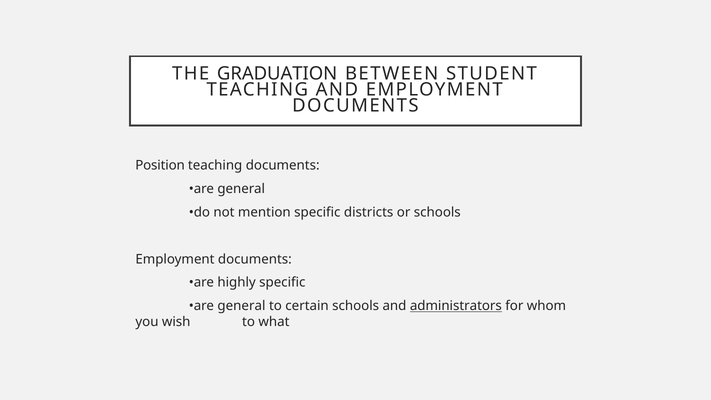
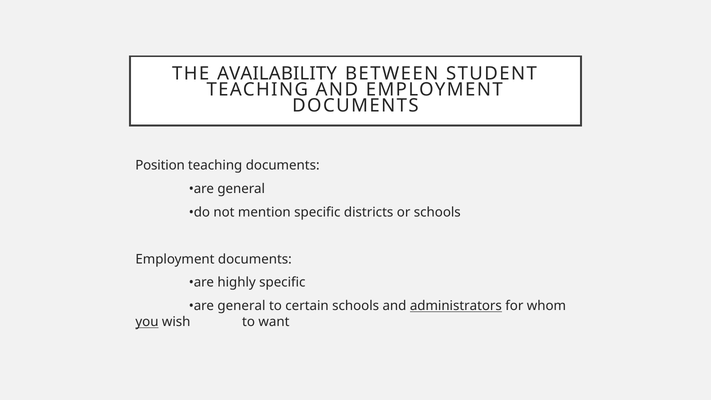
GRADUATION: GRADUATION -> AVAILABILITY (277, 74)
you underline: none -> present (147, 322)
what: what -> want (274, 322)
